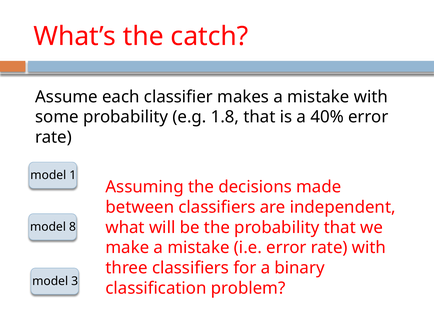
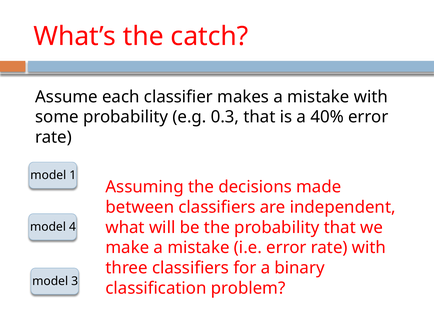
1.8: 1.8 -> 0.3 (225, 117)
8: 8 -> 4 (73, 226)
